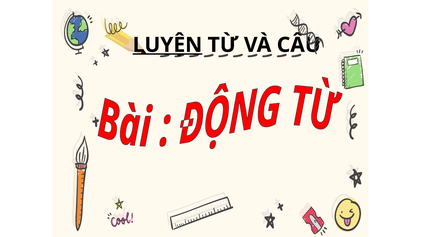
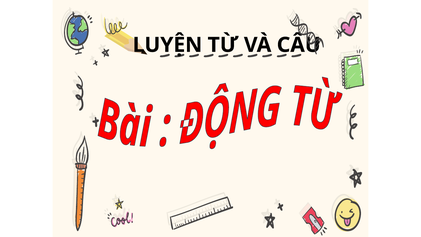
LUYỆN underline: present -> none (167, 45)
